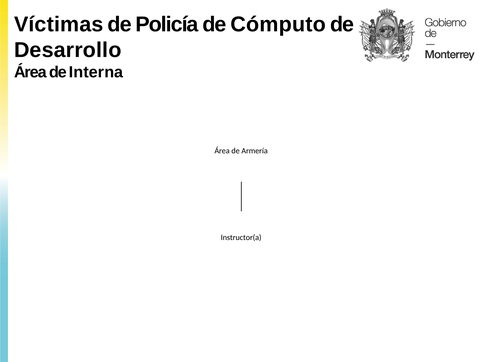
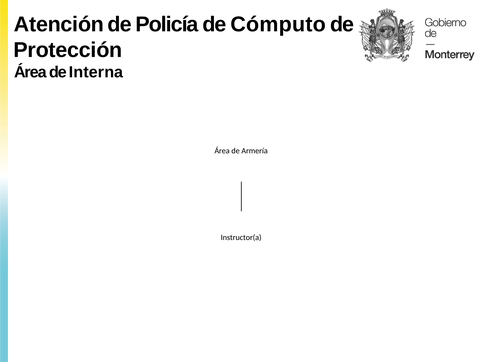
Víctimas: Víctimas -> Atención (59, 24)
Desarrollo: Desarrollo -> Protección (68, 50)
